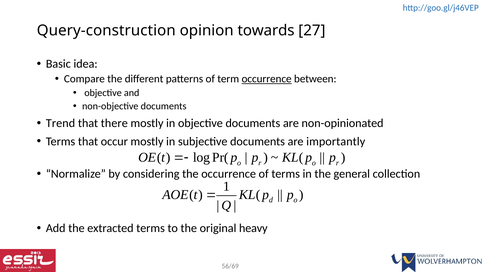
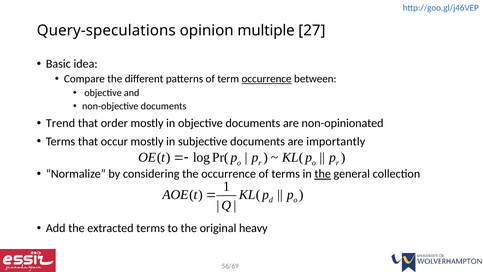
Query-construction: Query-construction -> Query-speculations (106, 30)
towards: towards -> multiple (266, 30)
there: there -> order (114, 123)
the underline: none -> present (323, 174)
